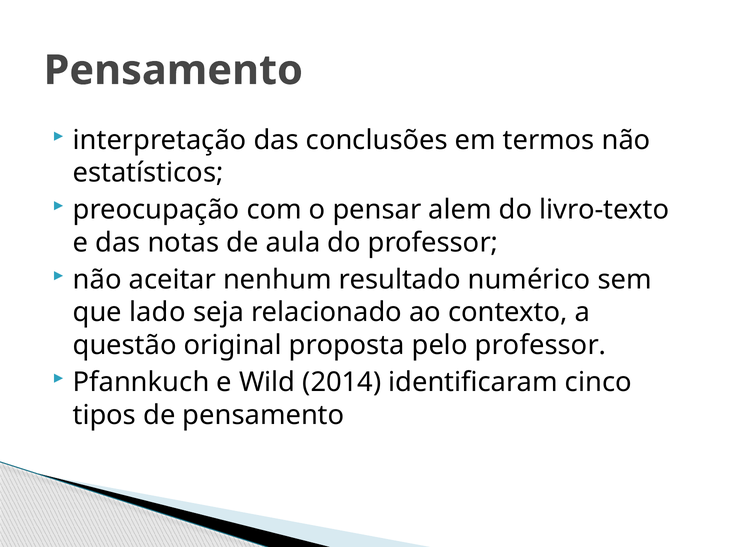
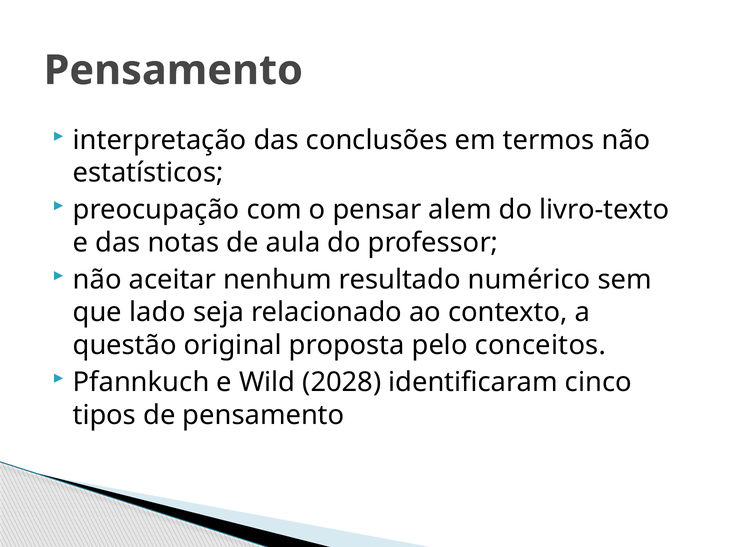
pelo professor: professor -> conceitos (540, 345)
2014: 2014 -> 2028 (342, 382)
